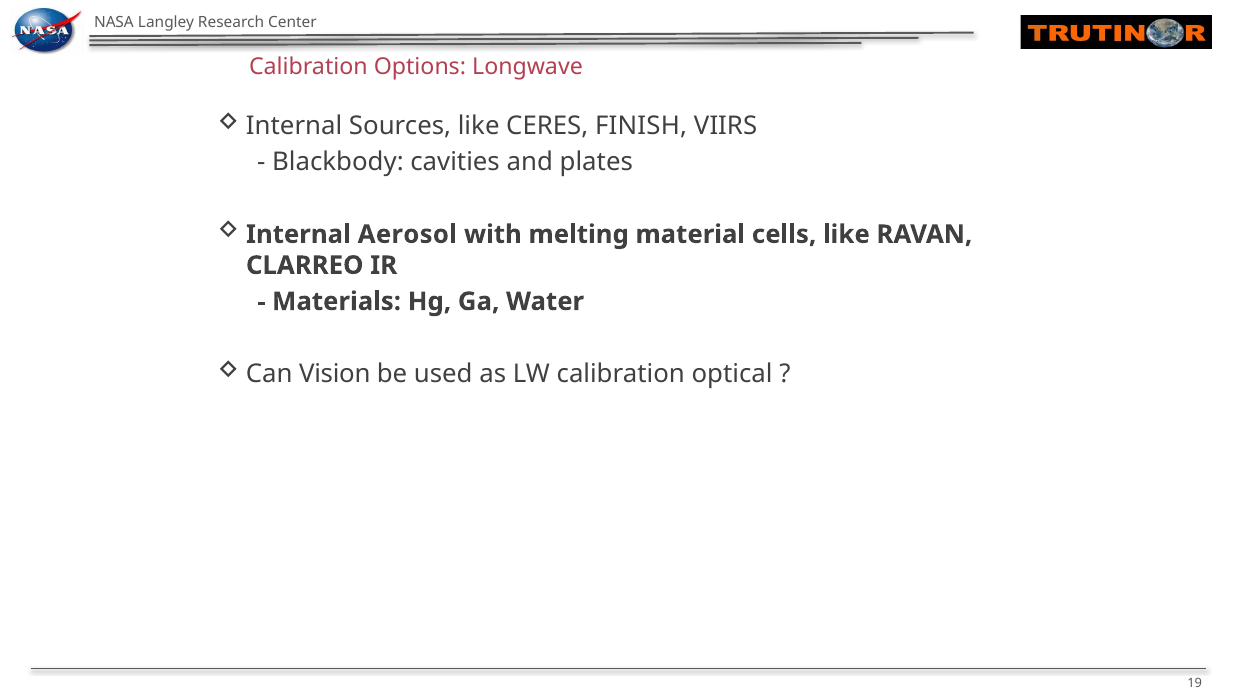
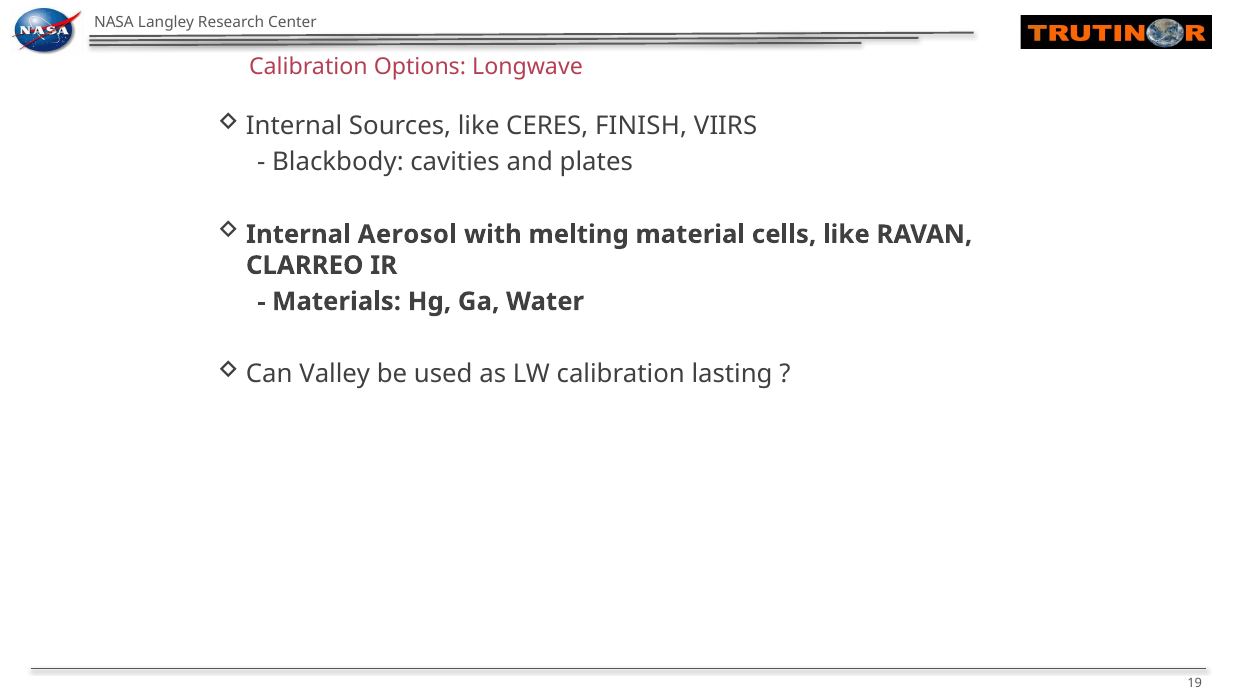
Vision: Vision -> Valley (335, 374)
optical: optical -> lasting (732, 374)
